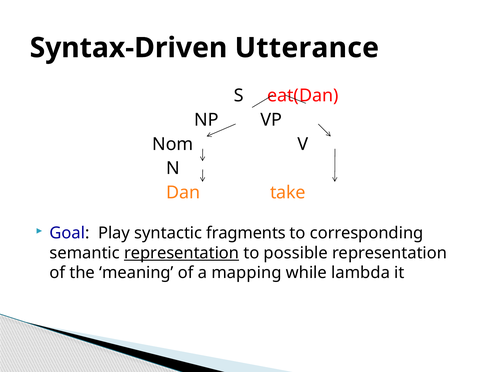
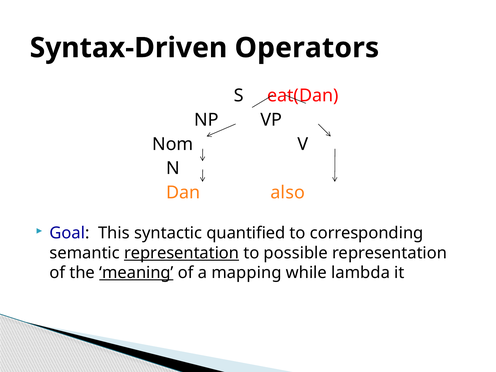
Utterance: Utterance -> Operators (307, 48)
take: take -> also (288, 193)
Play: Play -> This (114, 233)
fragments: fragments -> quantified (246, 233)
meaning underline: none -> present (136, 273)
